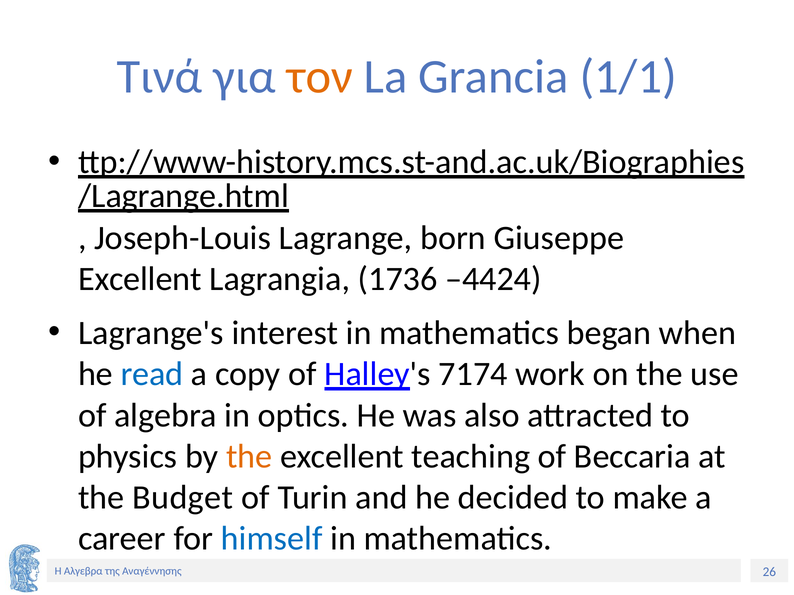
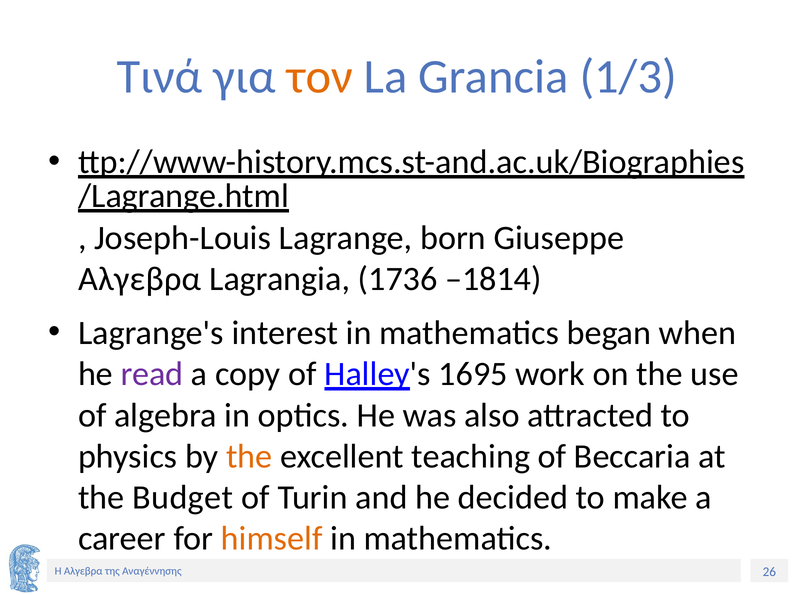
1/1: 1/1 -> 1/3 (628, 77)
Excellent: Excellent -> Άλγεβρα (140, 279)
–4424: –4424 -> –1814 (493, 279)
read colour: blue -> purple (152, 374)
7174: 7174 -> 1695 (473, 374)
himself colour: blue -> orange (272, 539)
